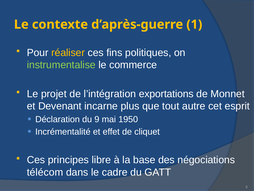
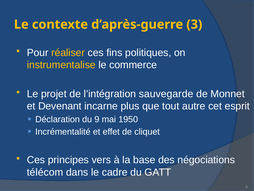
1: 1 -> 3 (194, 24)
instrumentalise colour: light green -> yellow (61, 65)
exportations: exportations -> sauvegarde (166, 94)
libre: libre -> vers (101, 160)
